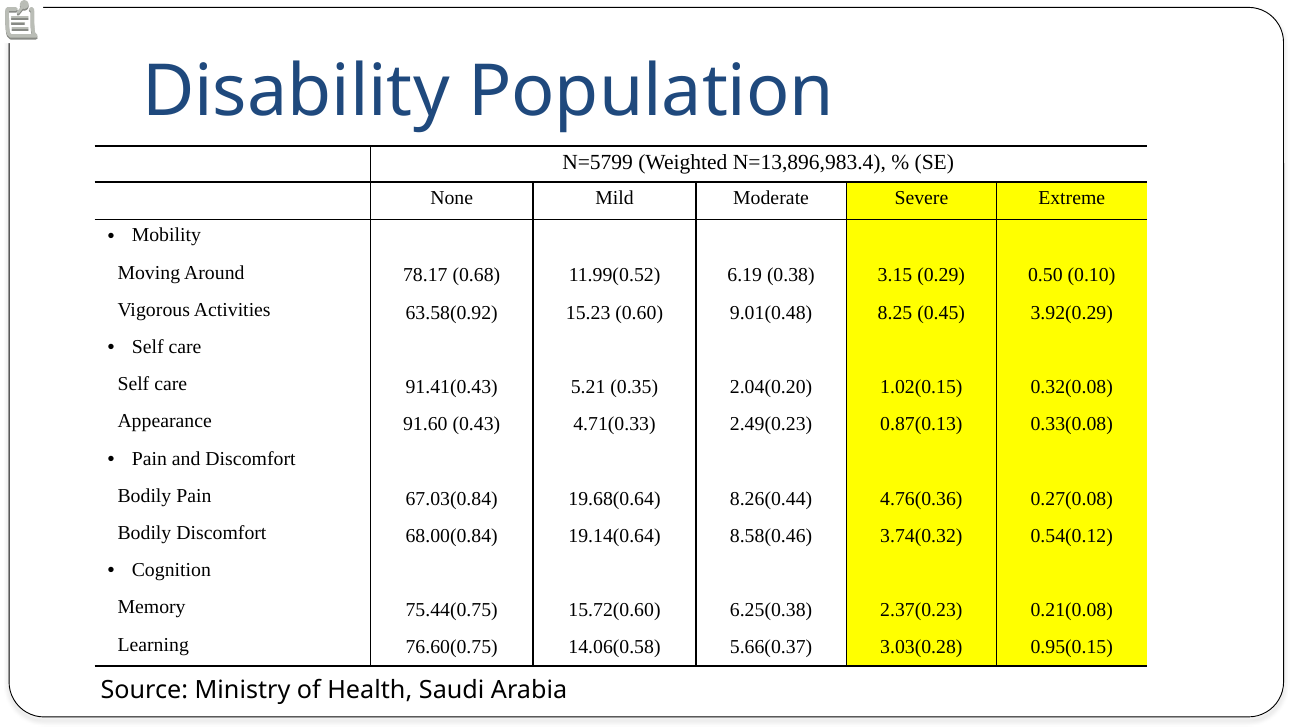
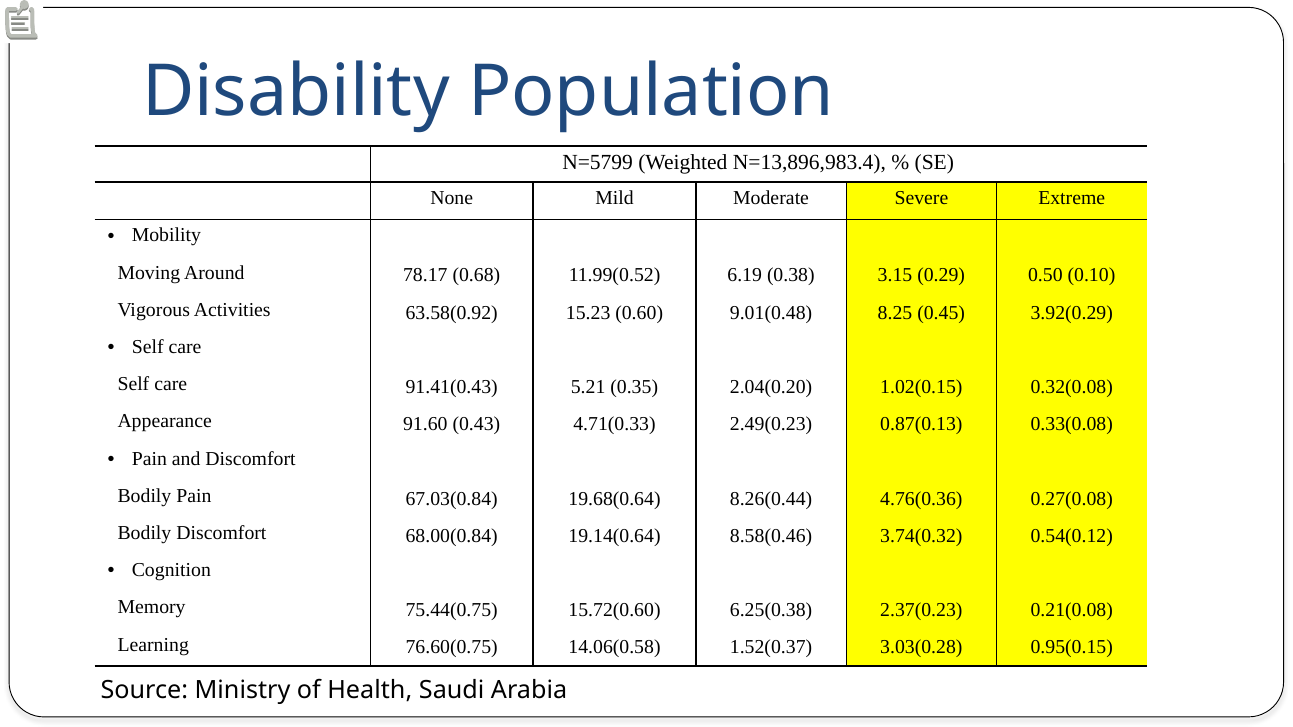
5.66(0.37: 5.66(0.37 -> 1.52(0.37 (771, 648)
